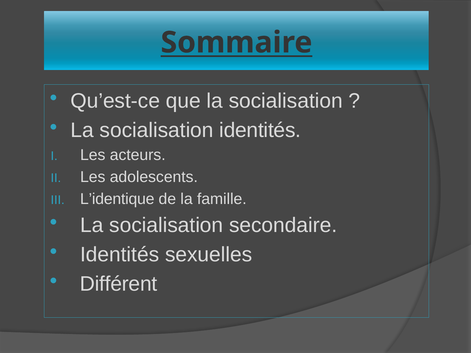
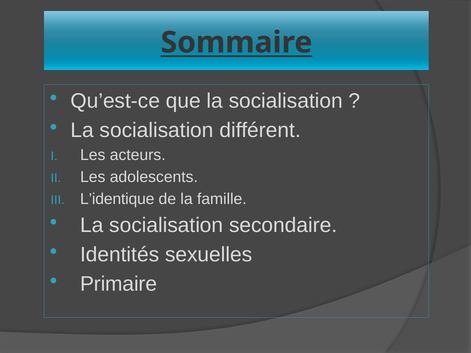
socialisation identités: identités -> différent (260, 130)
Différent: Différent -> Primaire (119, 284)
